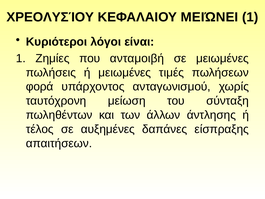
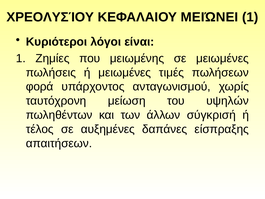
ανταμοιβή: ανταμοιβή -> μειωμένης (137, 58)
σύνταξη: σύνταξη -> υψηλών (228, 101)
άντλησης: άντλησης -> σύγκρισή (211, 115)
